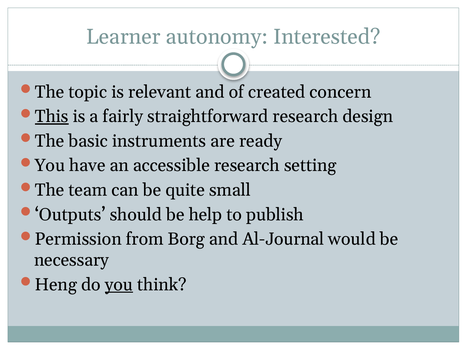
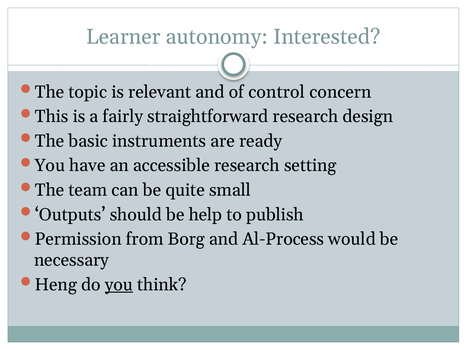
created: created -> control (277, 92)
This underline: present -> none (52, 117)
Al-Journal: Al-Journal -> Al-Process (283, 239)
